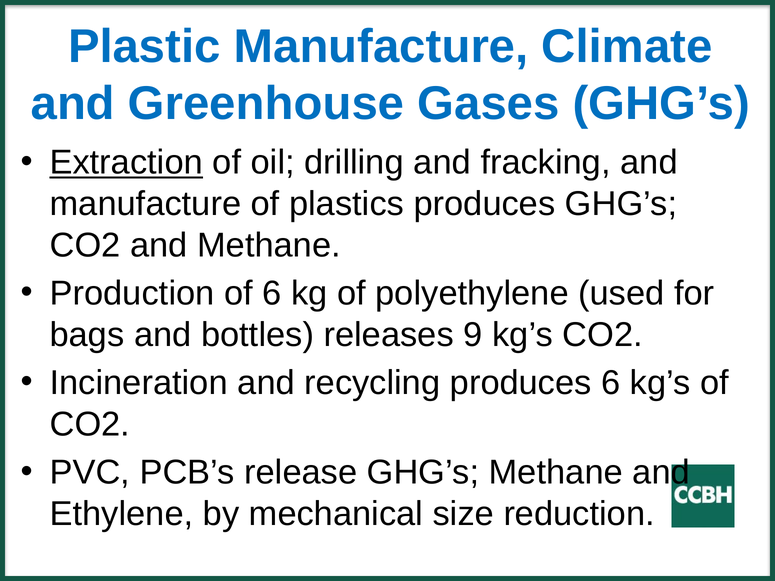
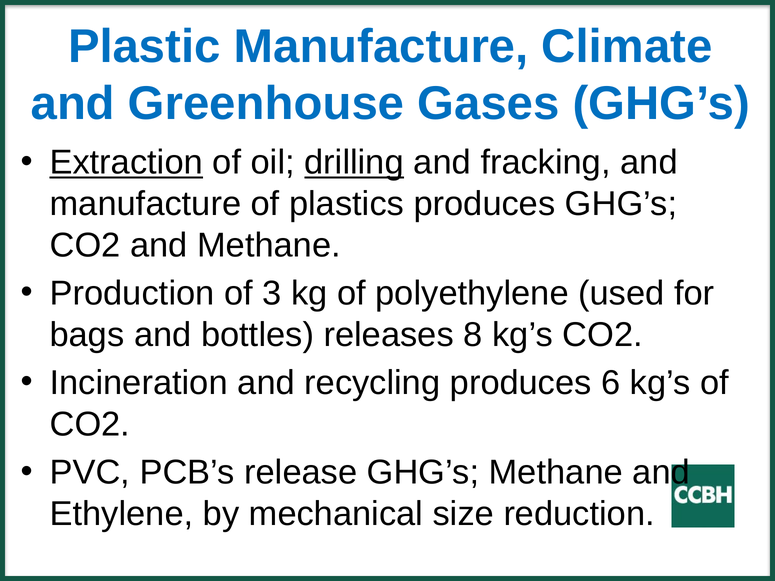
drilling underline: none -> present (354, 163)
of 6: 6 -> 3 (272, 294)
9: 9 -> 8 (473, 335)
